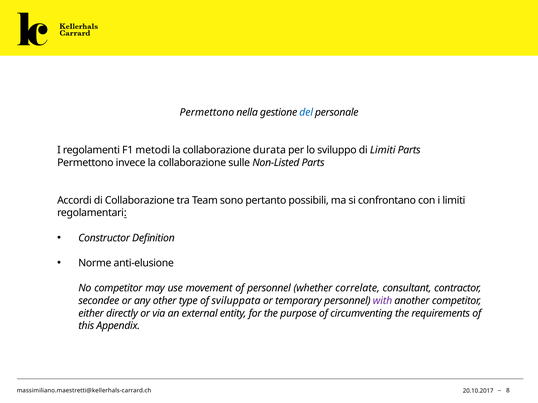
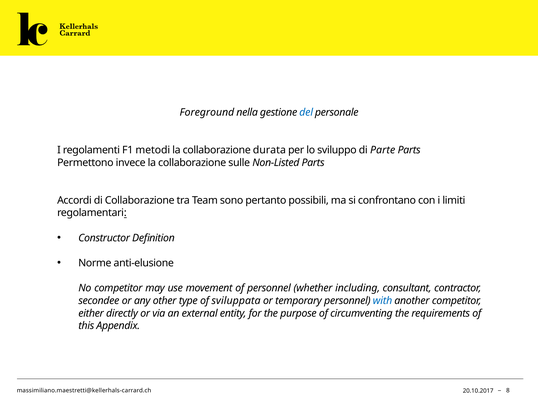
Permettono: Permettono -> Foreground (207, 113)
di Limiti: Limiti -> Parte (383, 150)
correlate: correlate -> including (358, 289)
with colour: purple -> blue (383, 301)
